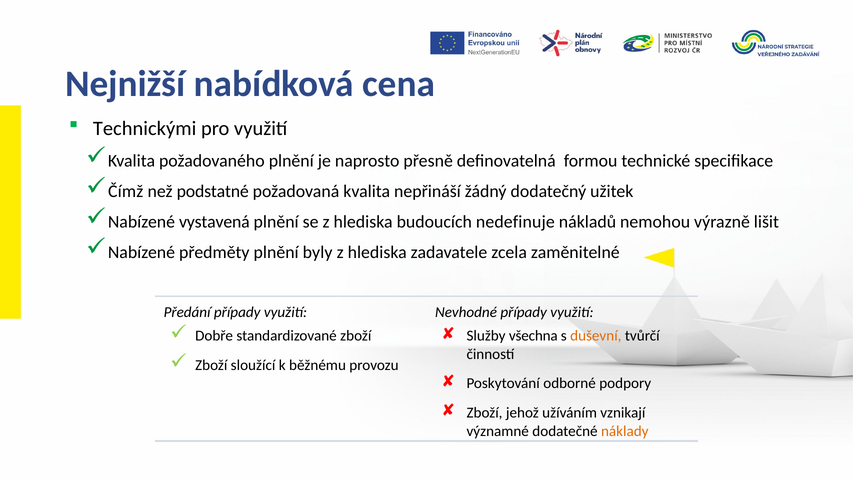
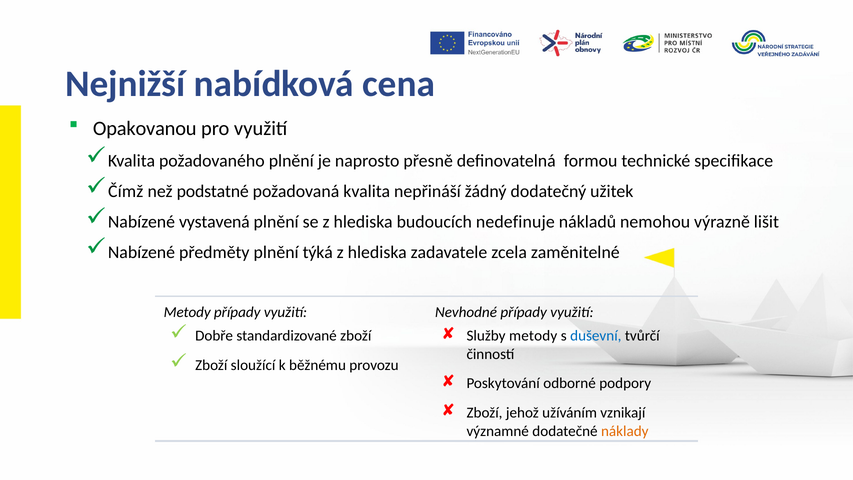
Technickými: Technickými -> Opakovanou (145, 128)
byly: byly -> týká (318, 252)
Předání: Předání -> Metody (187, 312)
Služby všechna: všechna -> metody (533, 336)
duševní colour: orange -> blue (596, 336)
